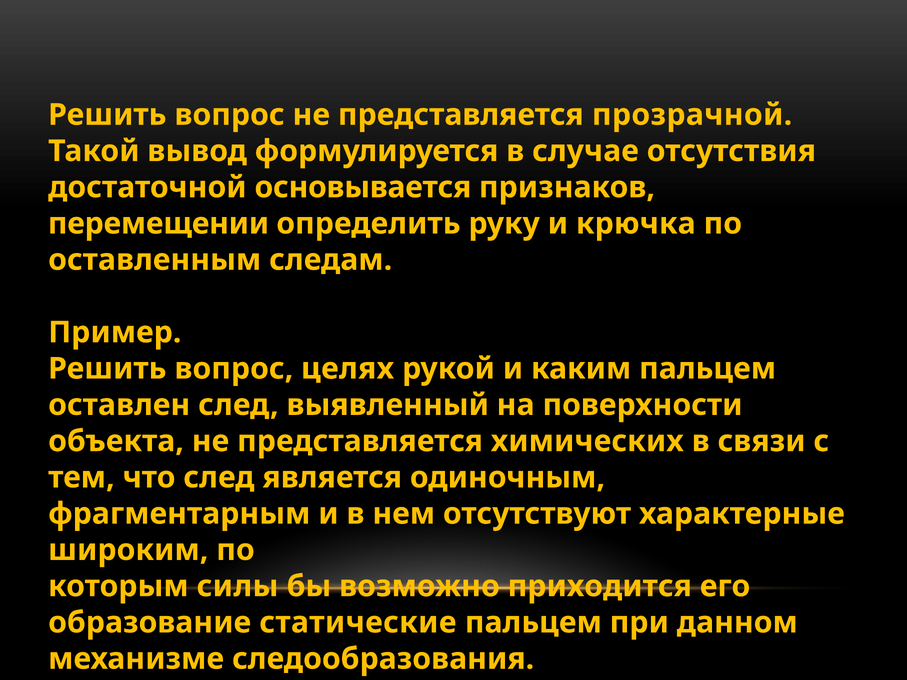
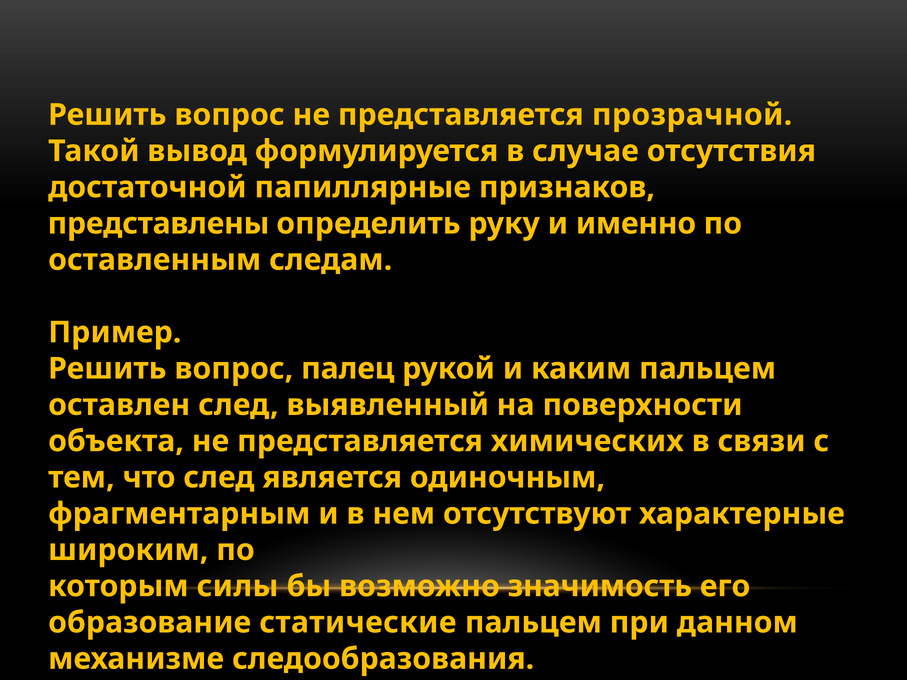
основывается: основывается -> папиллярные (363, 187)
перемещении: перемещении -> представлены (158, 224)
крючка: крючка -> именно (636, 224)
целях: целях -> палец (348, 369)
приходится: приходится -> значимость (600, 586)
